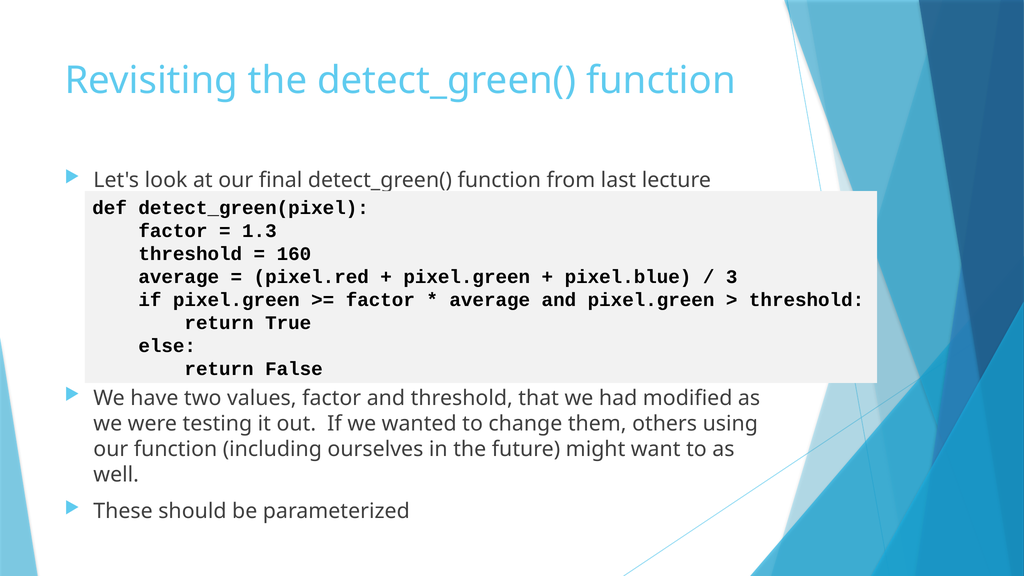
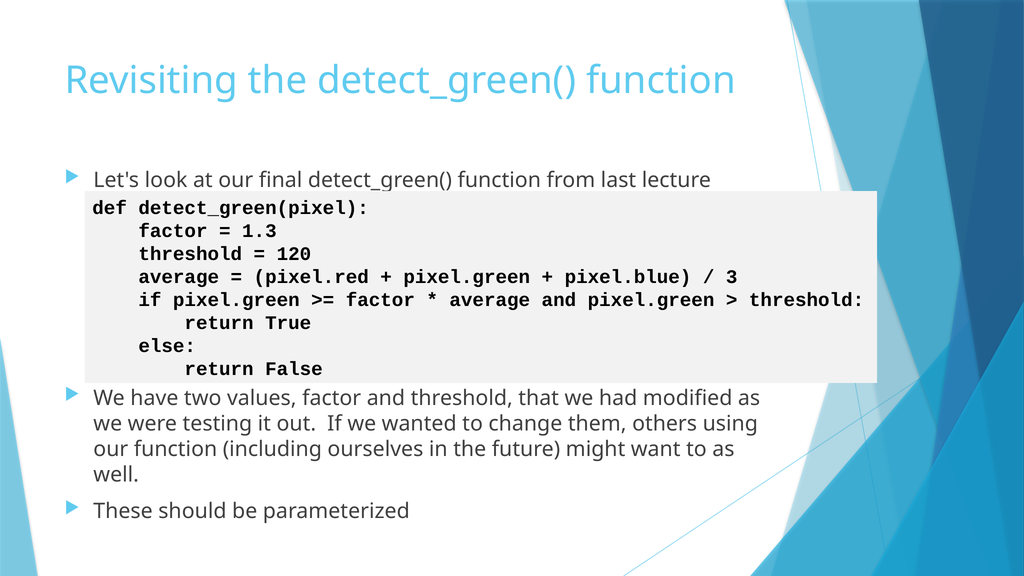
160: 160 -> 120 (294, 254)
